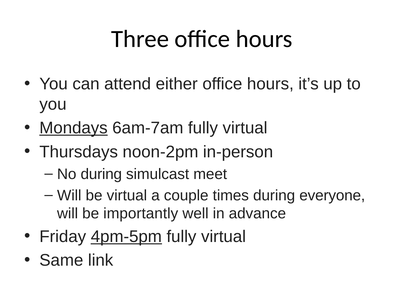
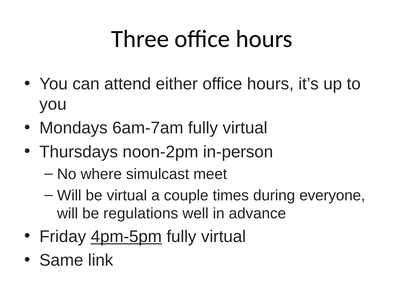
Mondays underline: present -> none (74, 128)
No during: during -> where (101, 174)
importantly: importantly -> regulations (141, 214)
